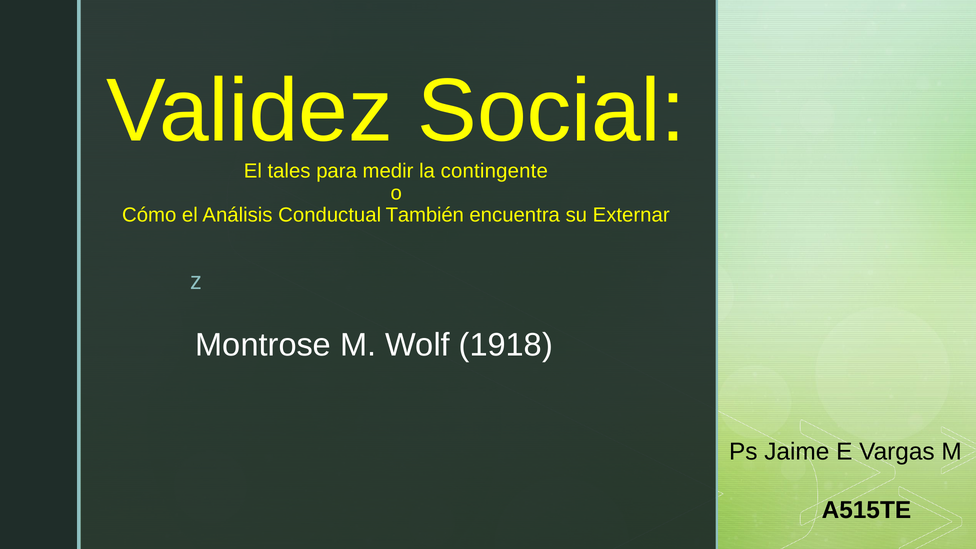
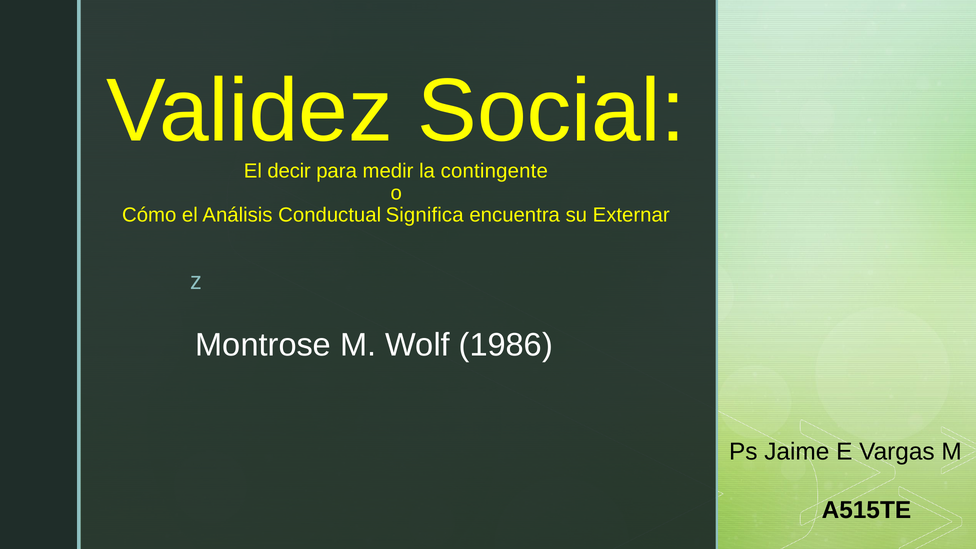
tales: tales -> decir (289, 171)
También: También -> Significa (425, 215)
1918: 1918 -> 1986 (506, 345)
